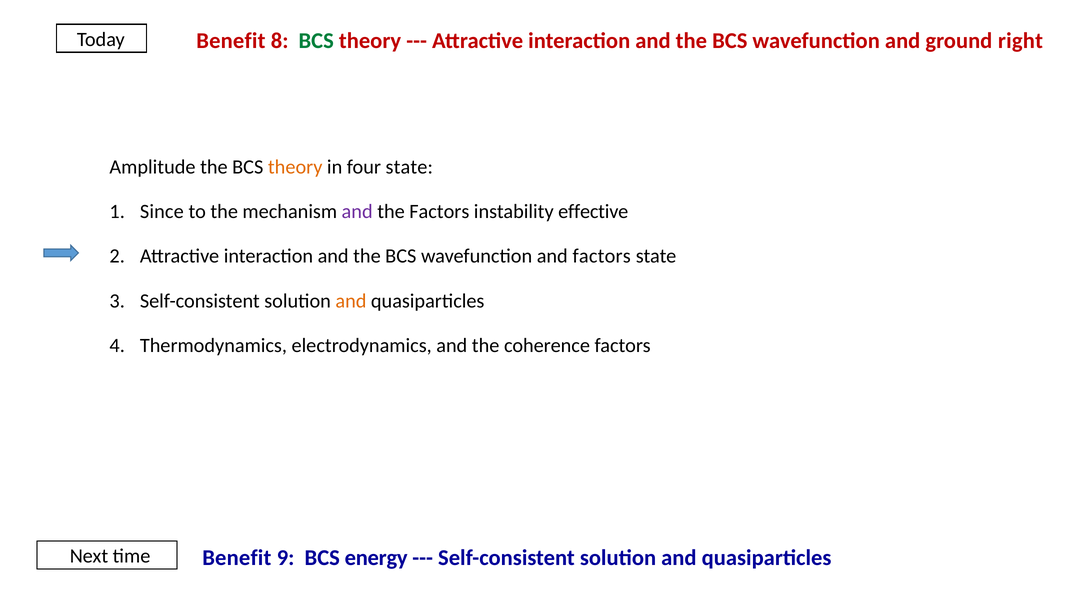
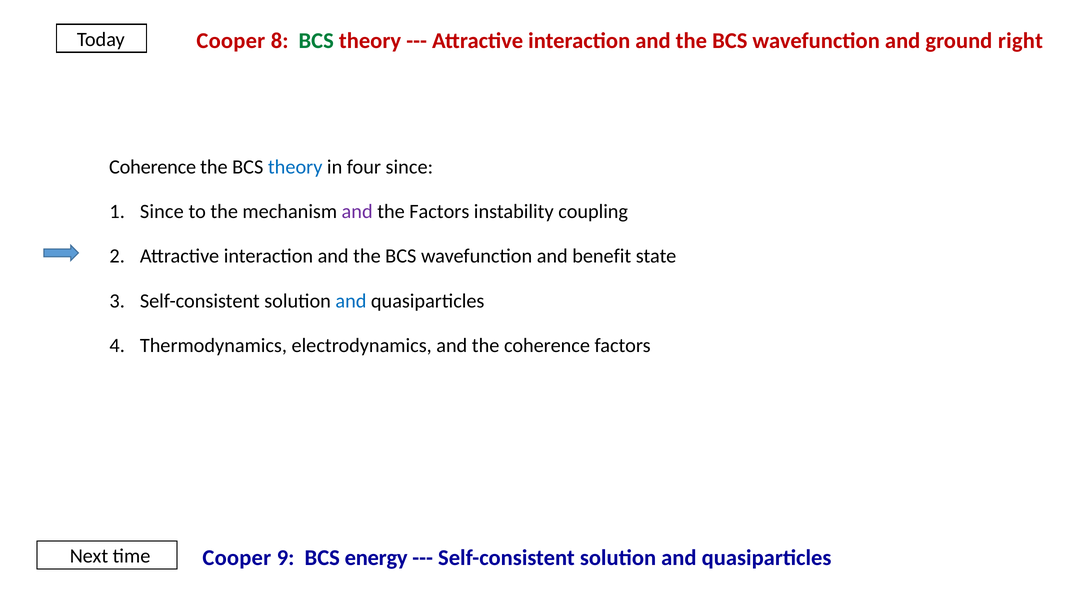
Benefit: Benefit -> Cooper (231, 41)
Amplitude: Amplitude -> Coherence (153, 167)
theory colour: orange -> blue (295, 167)
four state: state -> since (409, 167)
effective: effective -> coupling (593, 211)
and factors: factors -> benefit (602, 256)
and colour: orange -> blue (351, 301)
Benefit: Benefit -> Cooper (237, 557)
